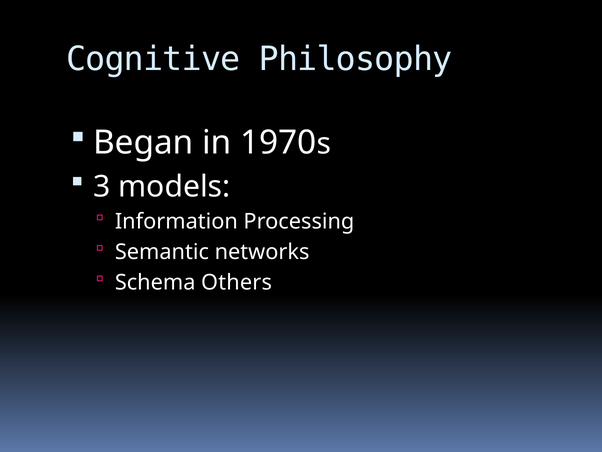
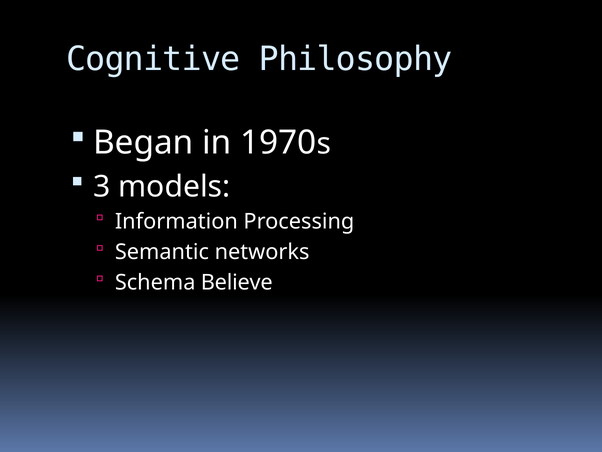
Others: Others -> Believe (237, 282)
